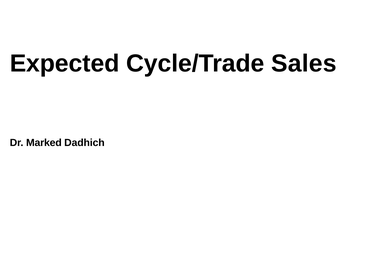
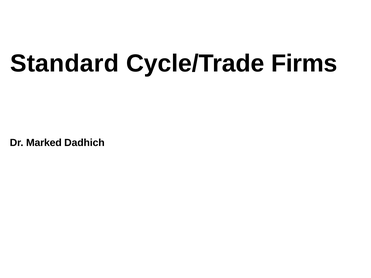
Expected: Expected -> Standard (64, 63)
Sales: Sales -> Firms (304, 63)
